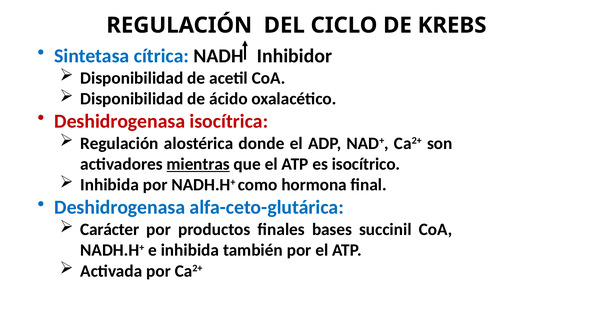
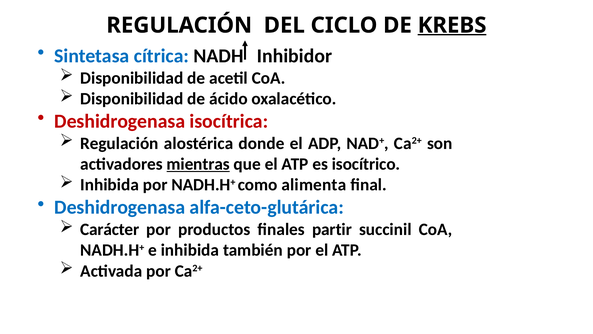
KREBS underline: none -> present (452, 25)
hormona: hormona -> alimenta (314, 185)
bases: bases -> partir (332, 229)
